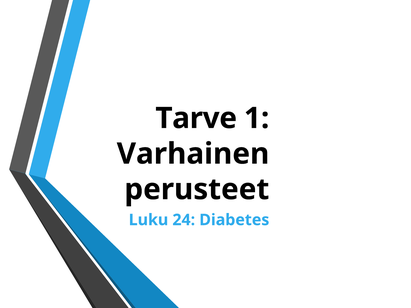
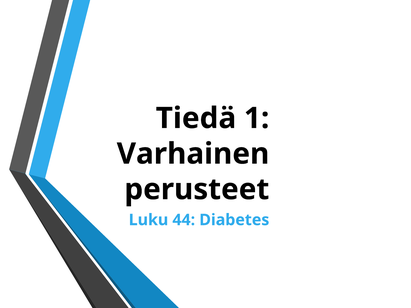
Tarve: Tarve -> Tiedä (196, 118)
24: 24 -> 44 (184, 220)
